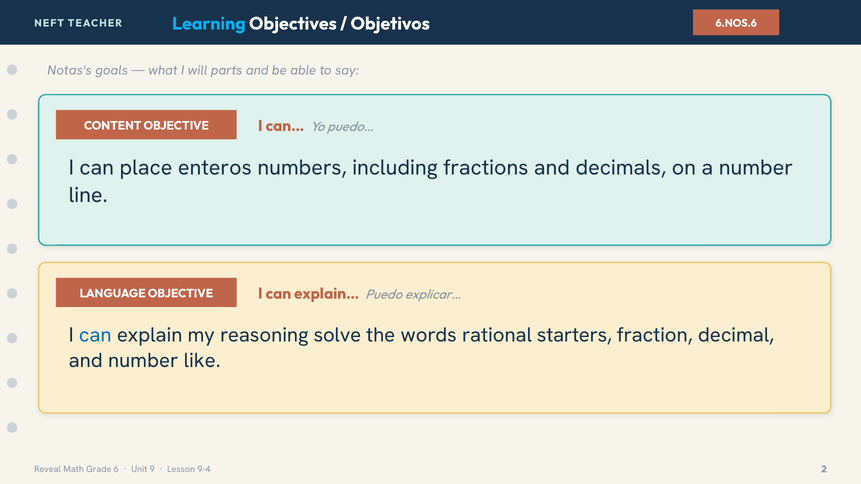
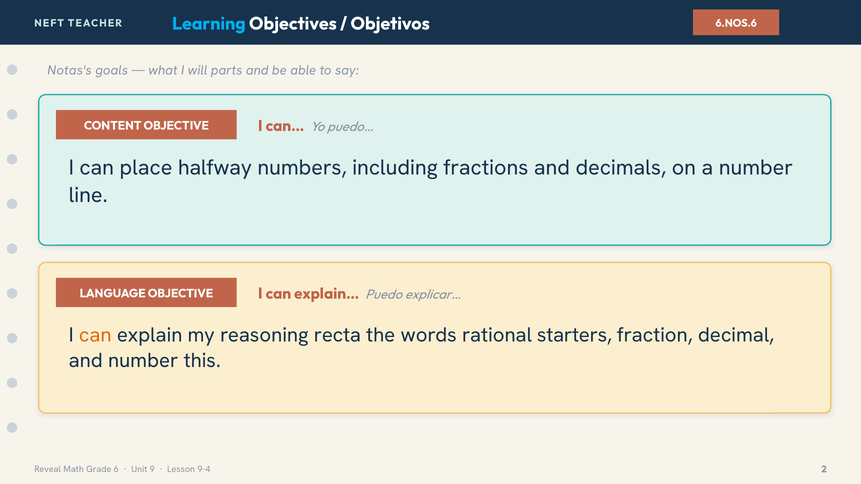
enteros: enteros -> halfway (215, 168)
can colour: blue -> orange (95, 335)
solve: solve -> recta (337, 335)
like: like -> this (202, 361)
